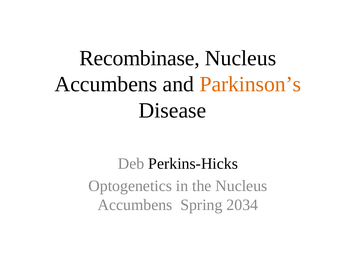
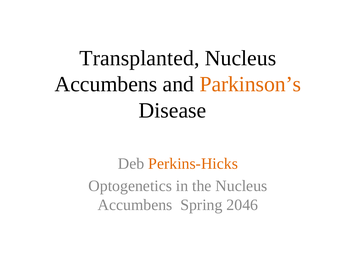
Recombinase: Recombinase -> Transplanted (139, 58)
Perkins-Hicks colour: black -> orange (193, 164)
2034: 2034 -> 2046 (242, 205)
